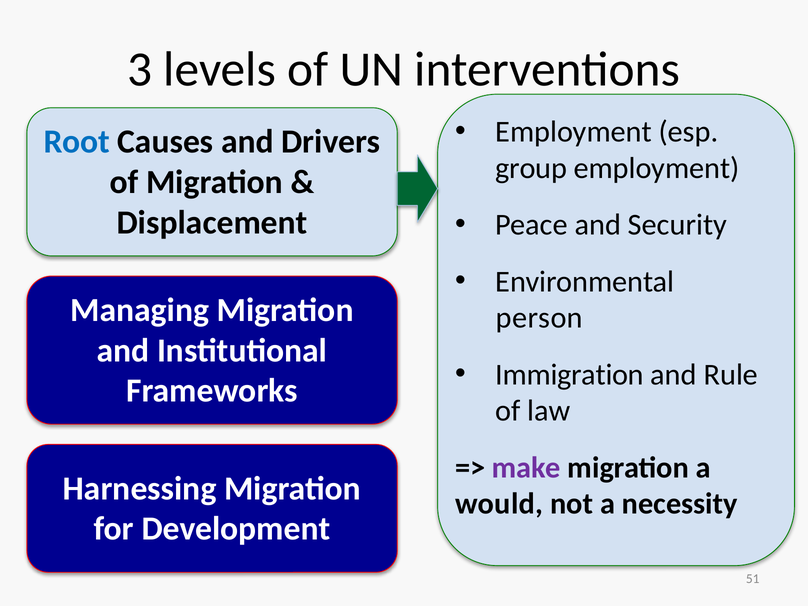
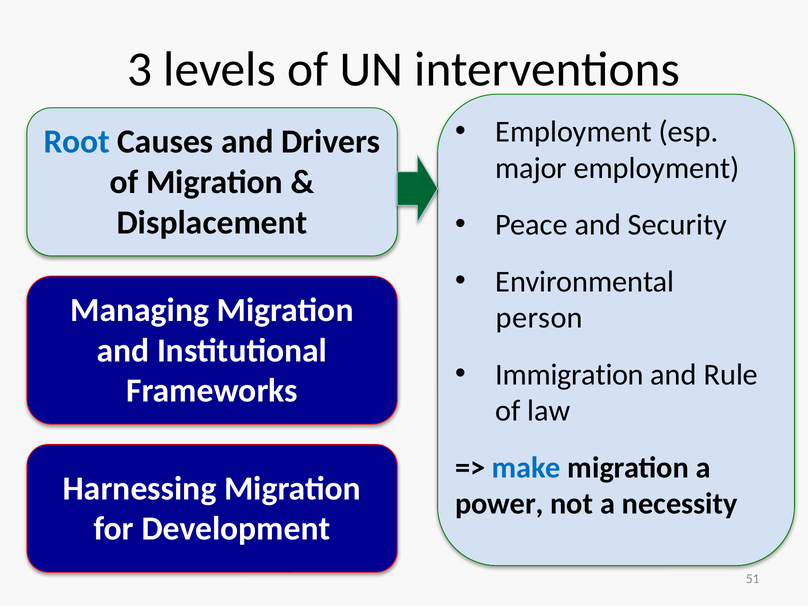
group: group -> major (531, 168)
make colour: purple -> blue (526, 468)
would: would -> power (499, 504)
